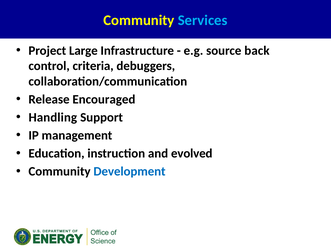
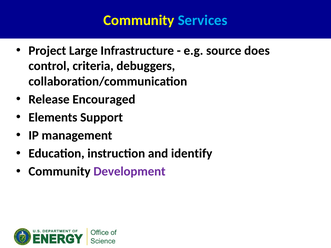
back: back -> does (257, 51)
Handling: Handling -> Elements (53, 118)
evolved: evolved -> identify (192, 154)
Development colour: blue -> purple (130, 172)
